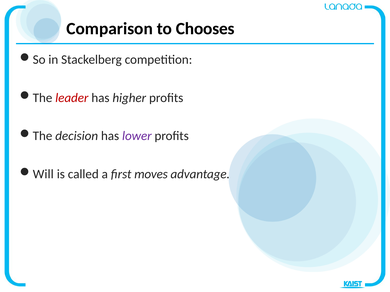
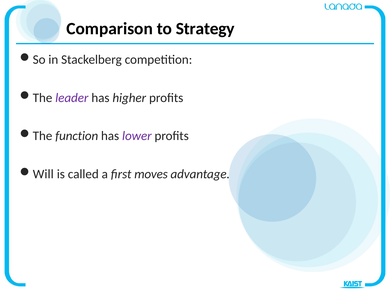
Chooses: Chooses -> Strategy (205, 29)
leader colour: red -> purple (72, 98)
decision: decision -> function (77, 136)
